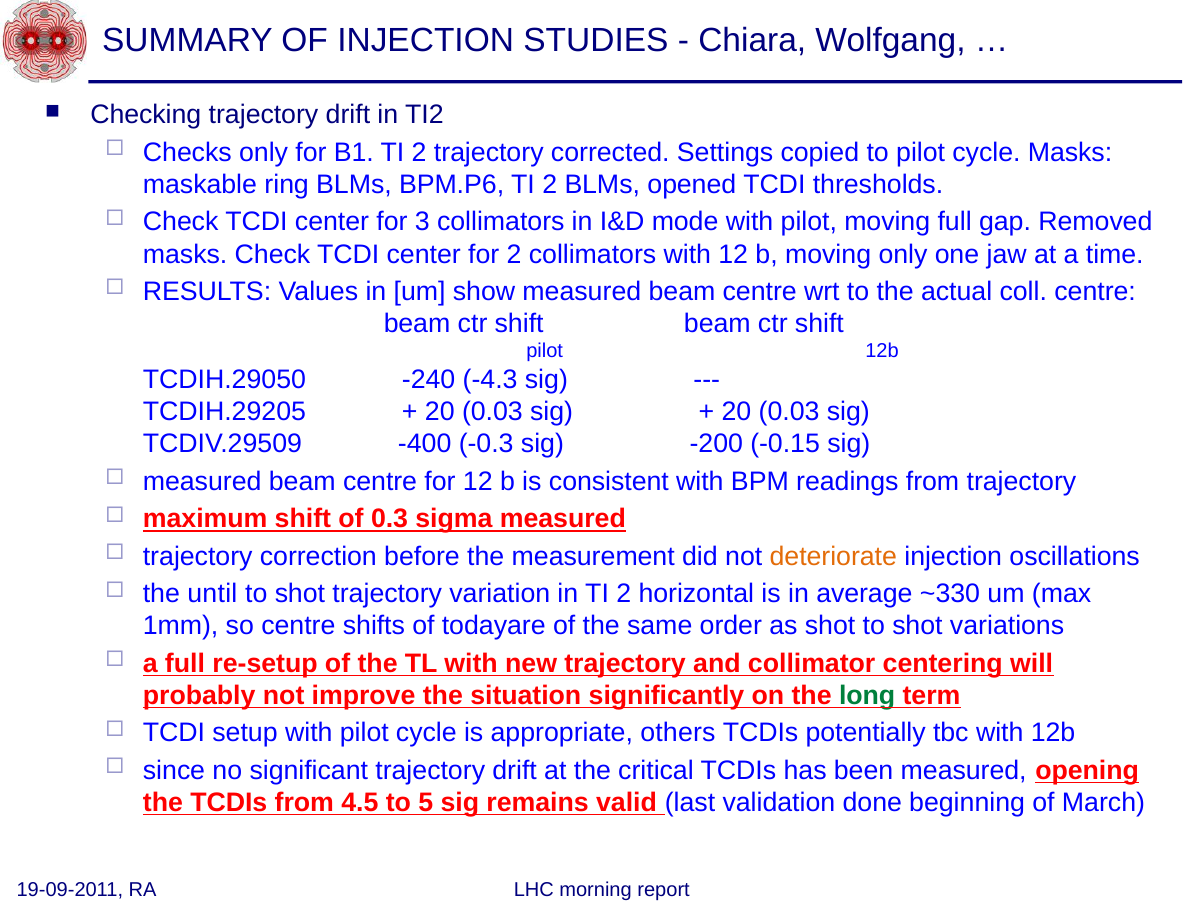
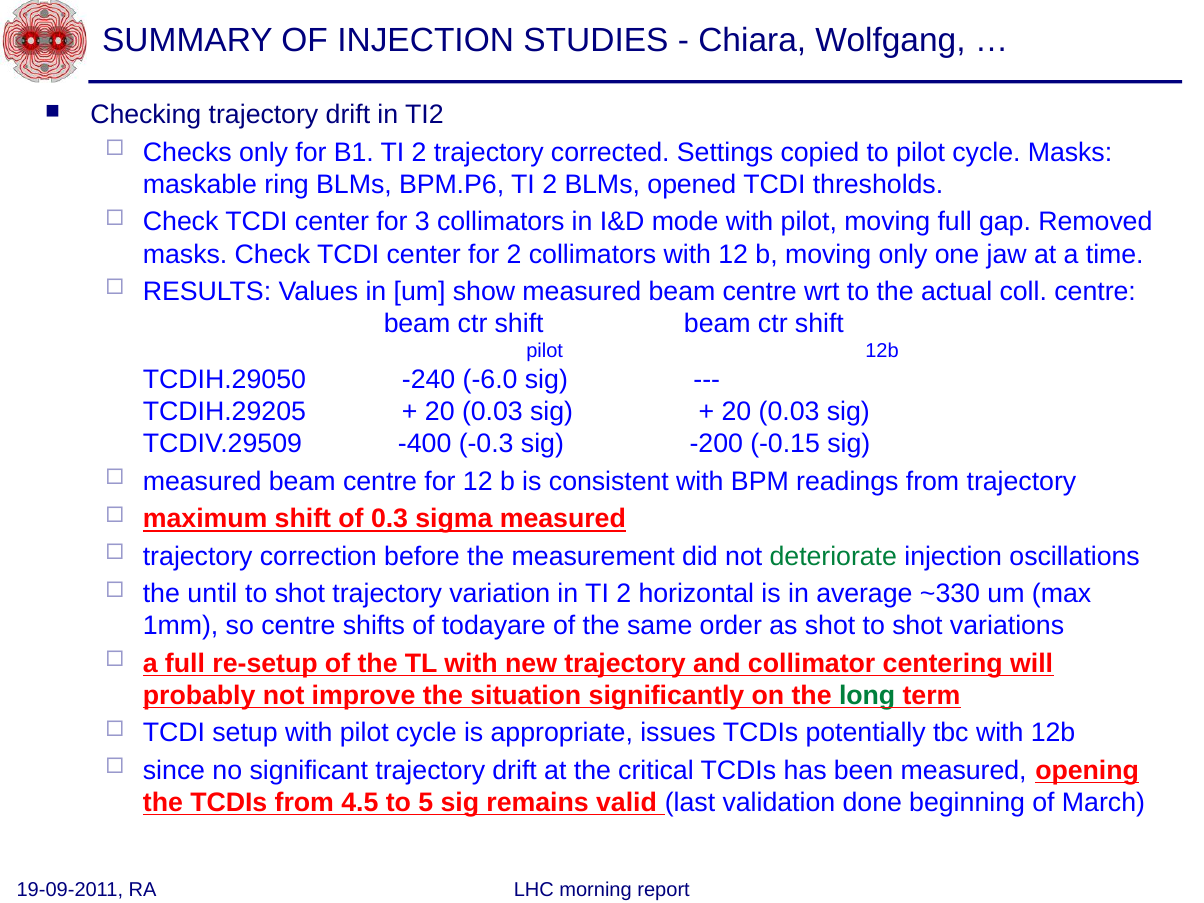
-4.3: -4.3 -> -6.0 (490, 380)
deteriorate colour: orange -> green (833, 556)
others: others -> issues (678, 733)
